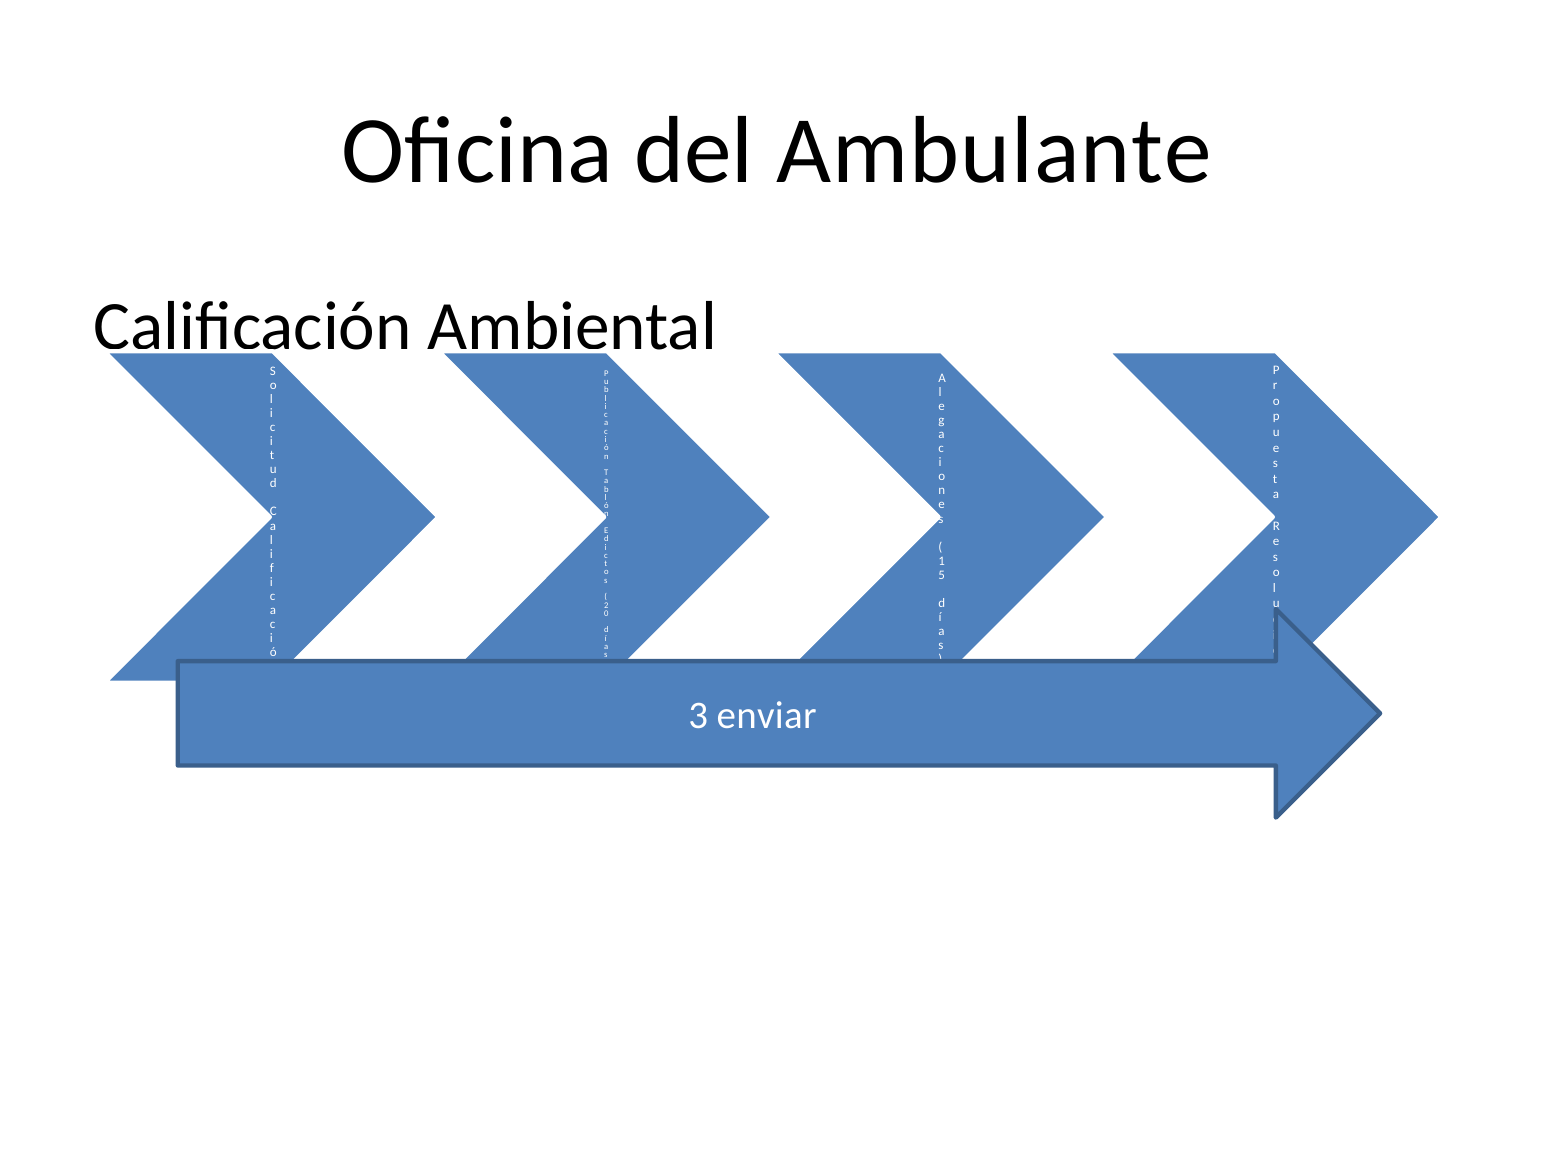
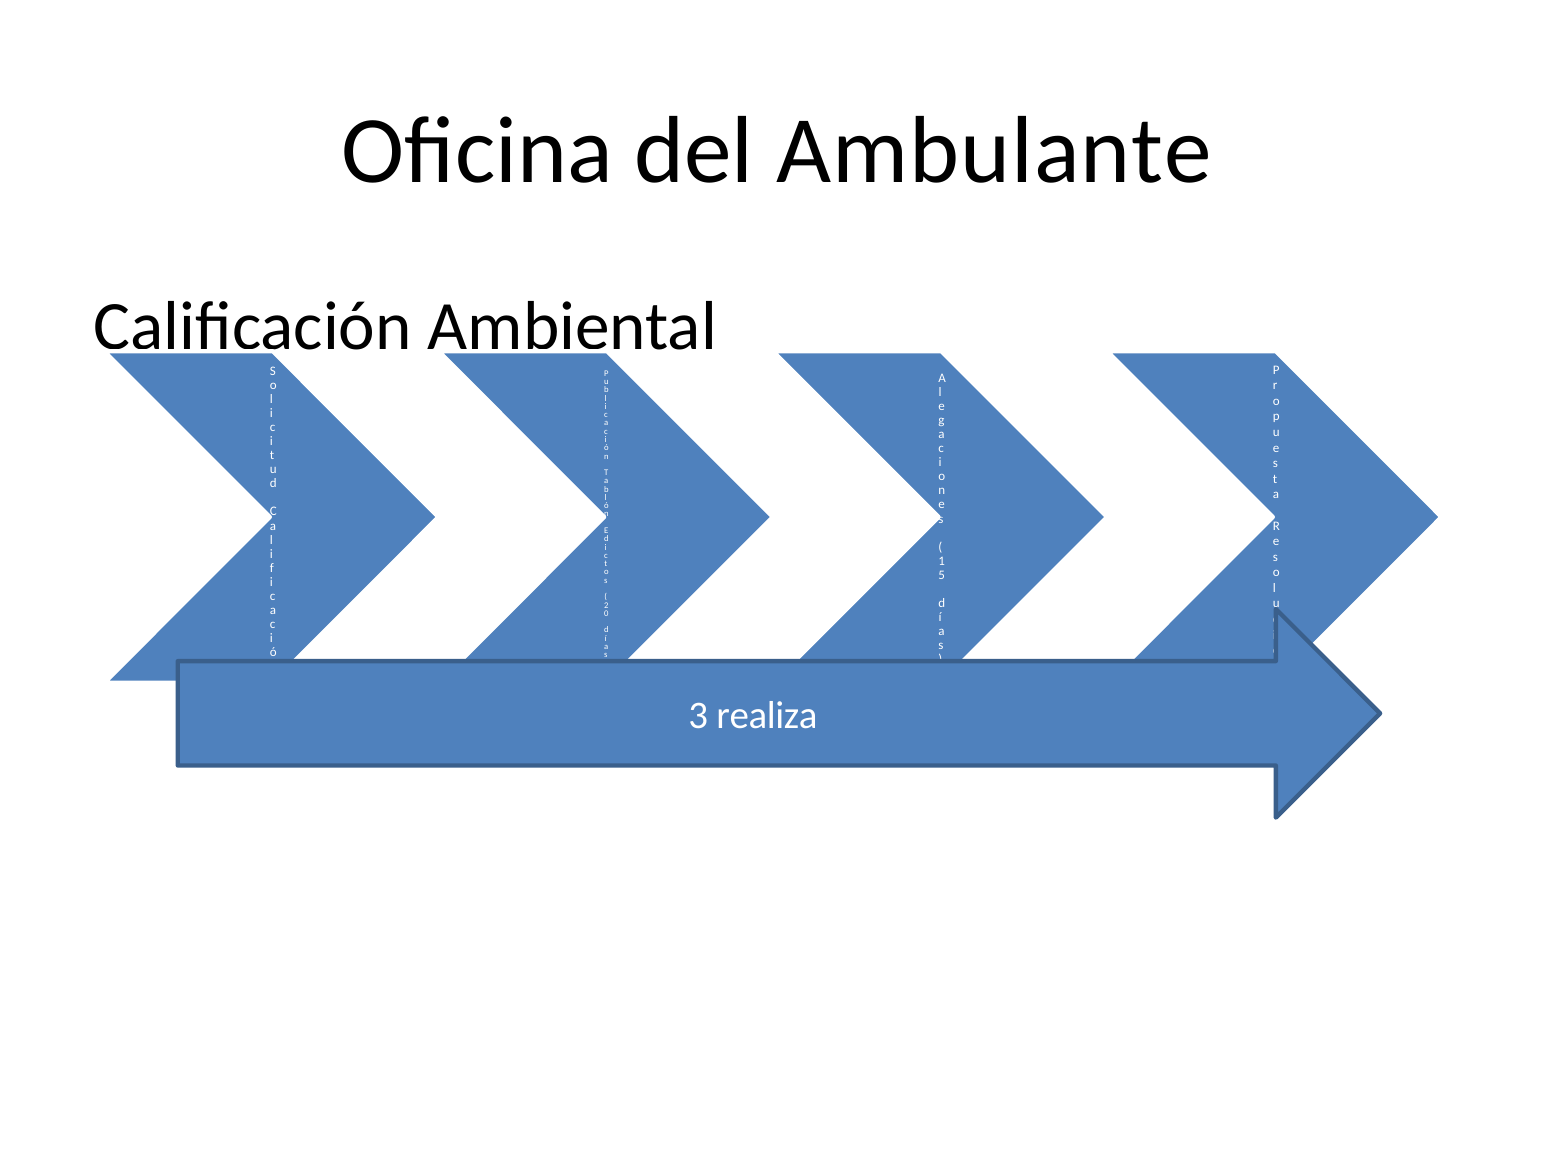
enviar: enviar -> realiza (767, 716)
